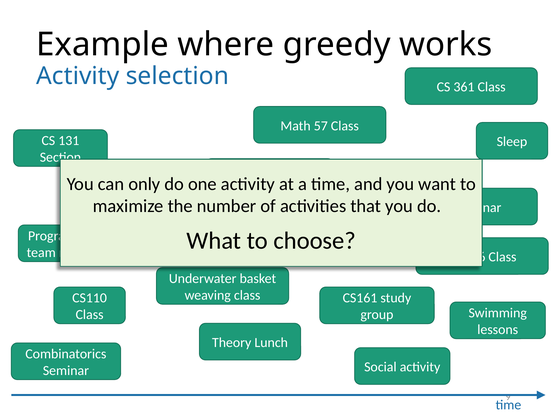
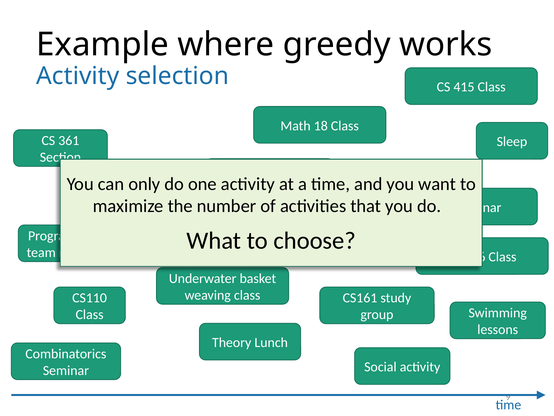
361: 361 -> 415 (464, 87)
57: 57 -> 18 (321, 126)
131: 131 -> 361 (69, 141)
